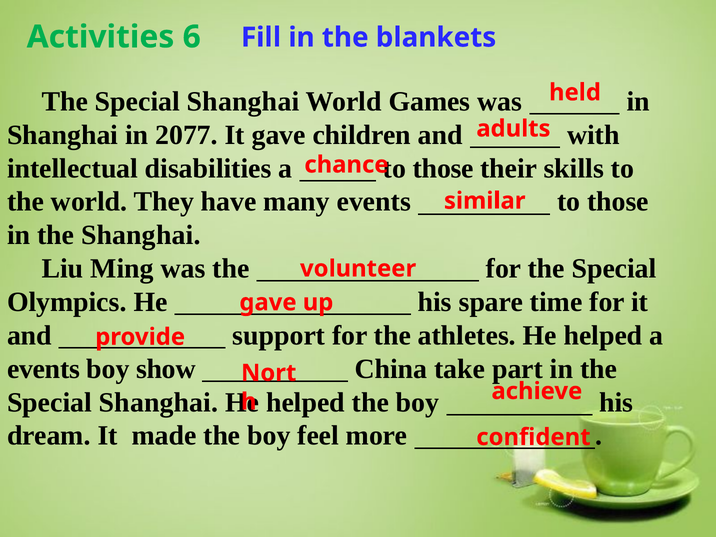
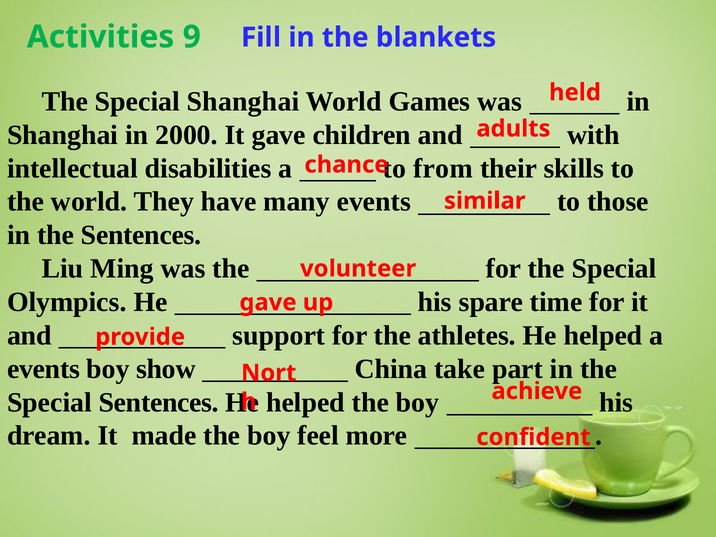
6: 6 -> 9 (192, 37)
2077: 2077 -> 2000 (187, 135)
a to those: those -> from (443, 168)
the Shanghai: Shanghai -> Sentences (141, 235)
Shanghai: Shanghai -> Sentences (159, 402)
